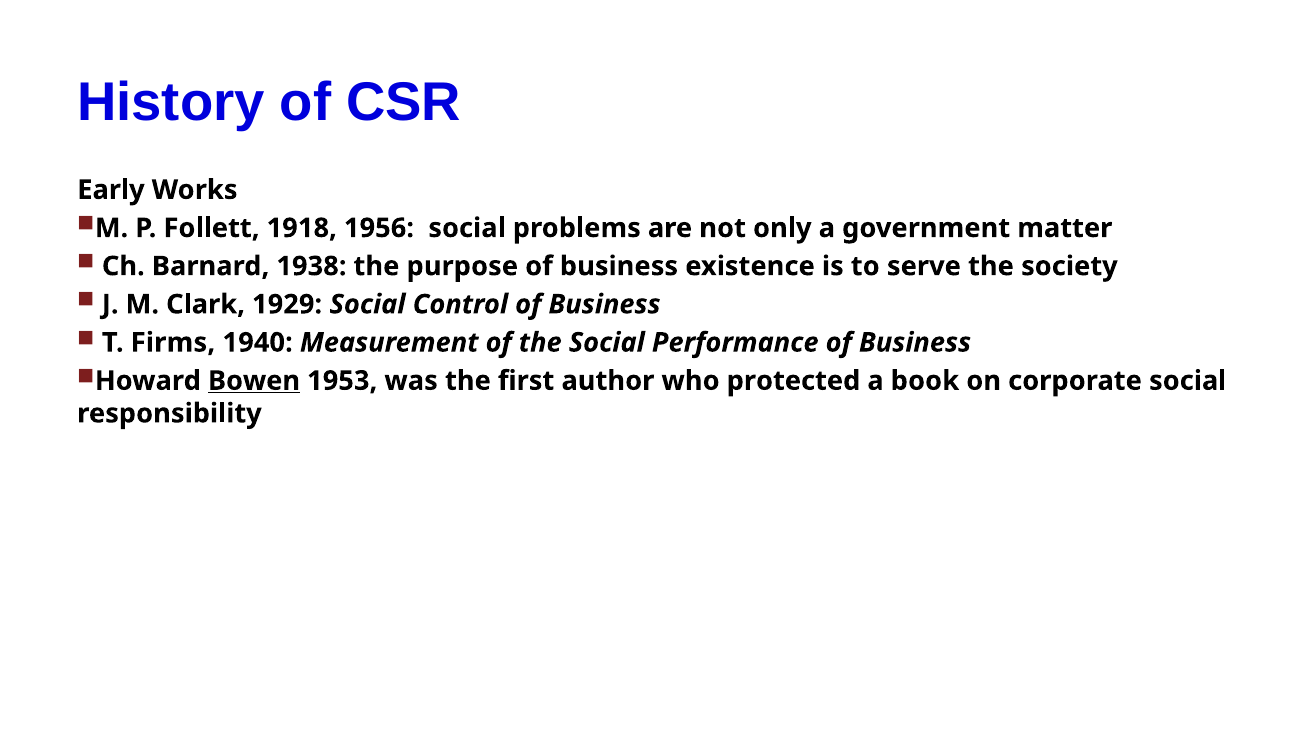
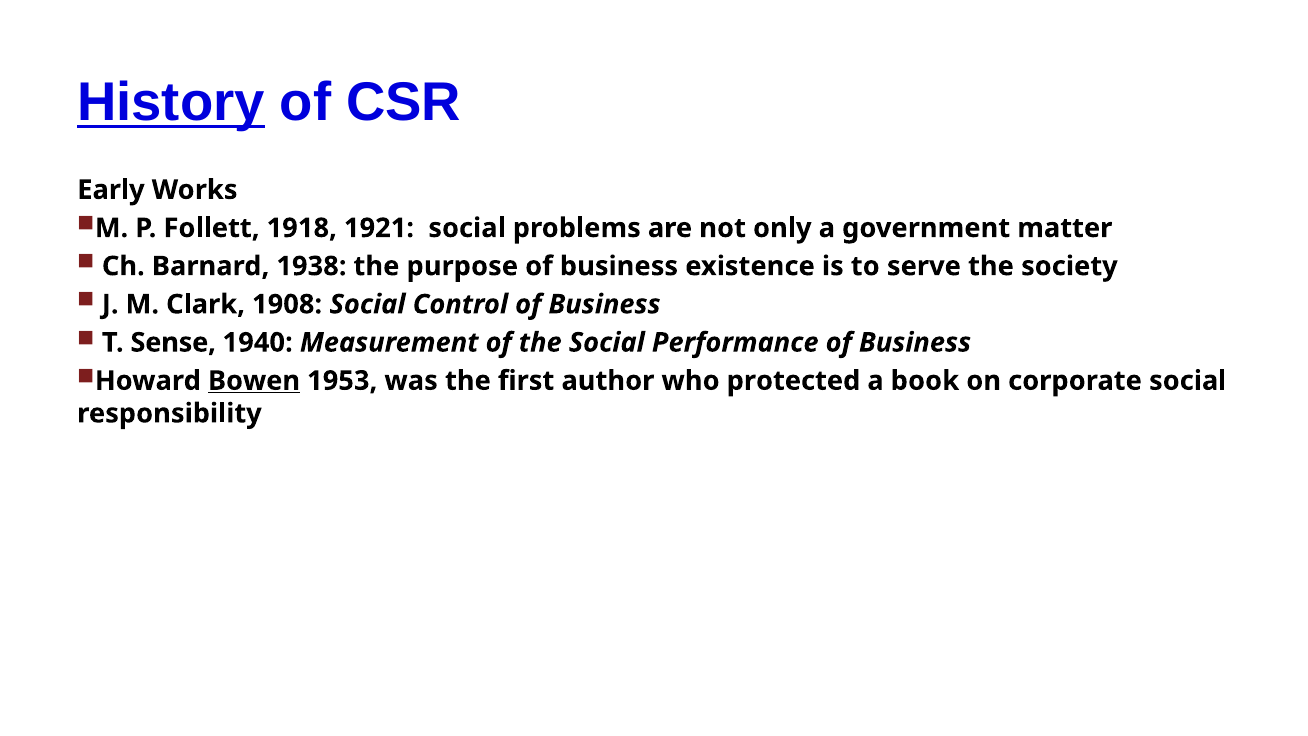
History underline: none -> present (171, 103)
1956: 1956 -> 1921 (379, 228)
1929: 1929 -> 1908 (287, 304)
Firms: Firms -> Sense (173, 342)
